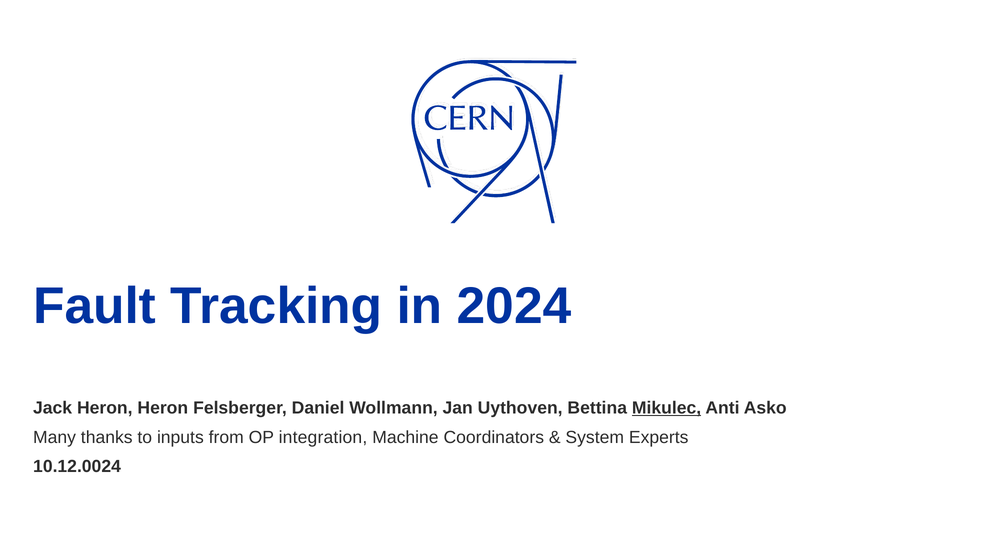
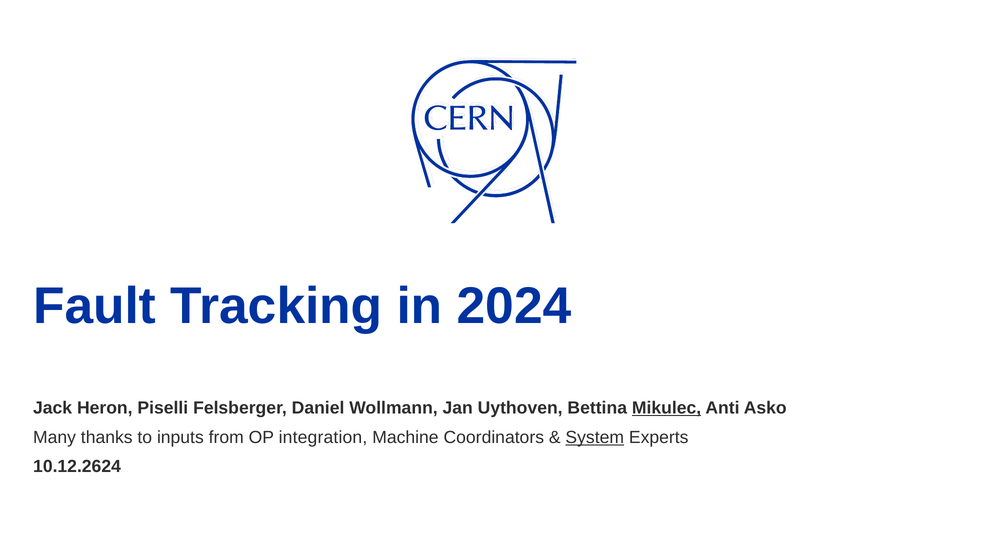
Heron Heron: Heron -> Piselli (163, 408)
System underline: none -> present (595, 437)
10.12.0024: 10.12.0024 -> 10.12.2624 (77, 466)
